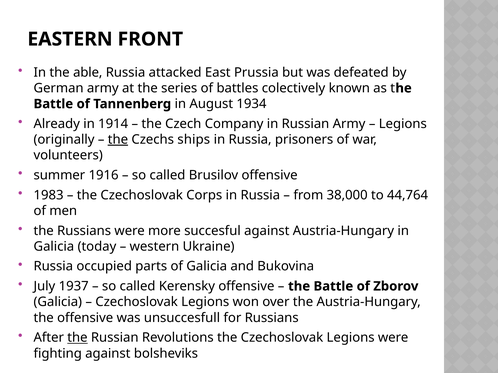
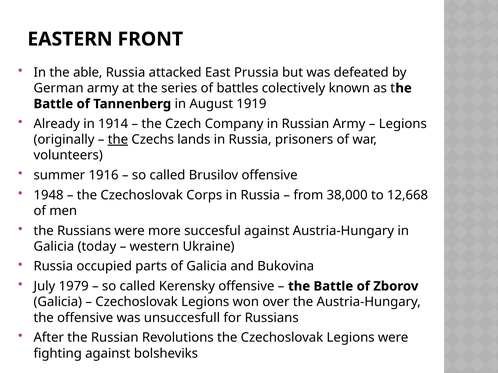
1934: 1934 -> 1919 (251, 104)
ships: ships -> lands (194, 140)
1983: 1983 -> 1948 (49, 195)
44,764: 44,764 -> 12,668 (408, 195)
1937: 1937 -> 1979 (74, 287)
the underline: present -> none (77, 338)
